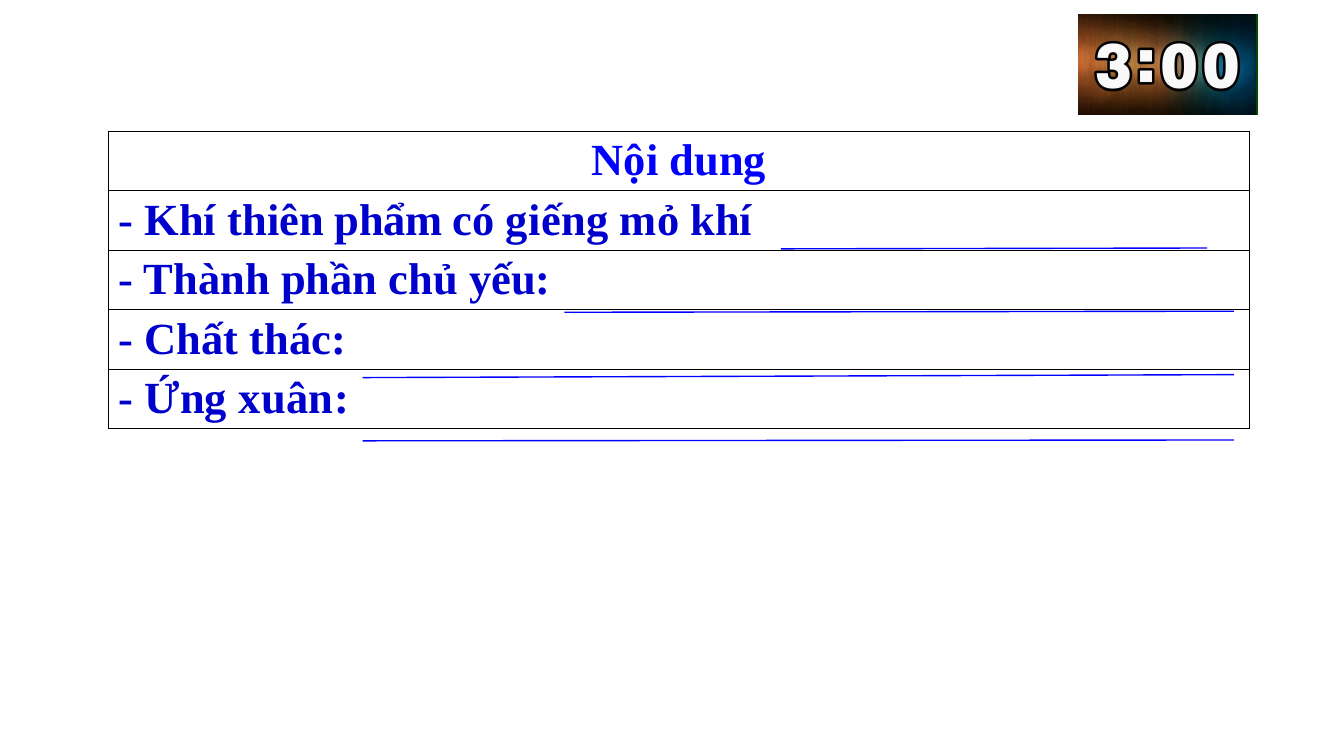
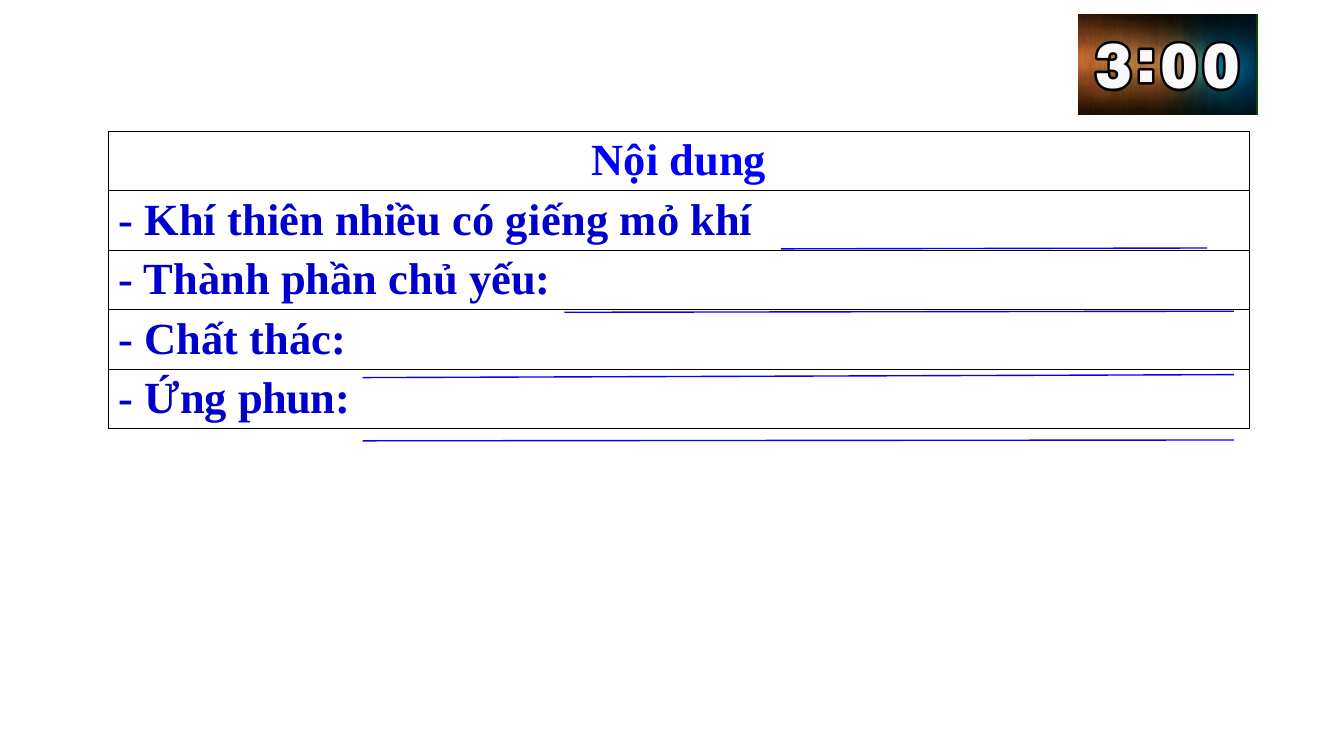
phẩm: phẩm -> nhiều (388, 221)
xuân: xuân -> phun (294, 399)
